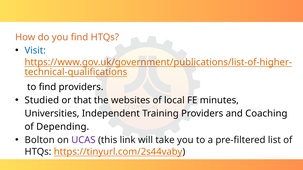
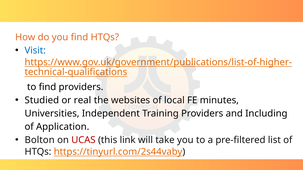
that: that -> real (82, 100)
Coaching: Coaching -> Including (266, 114)
Depending: Depending -> Application (63, 127)
UCAS colour: purple -> red (83, 140)
